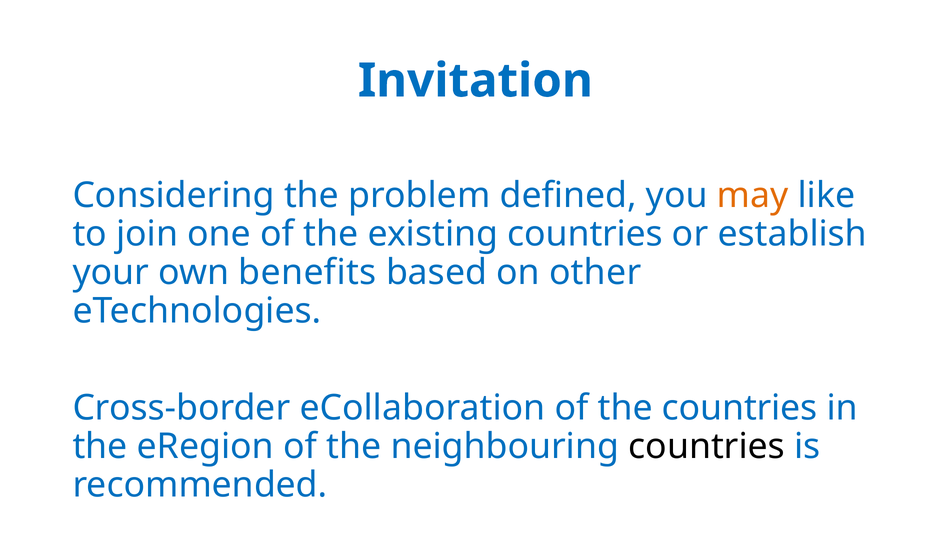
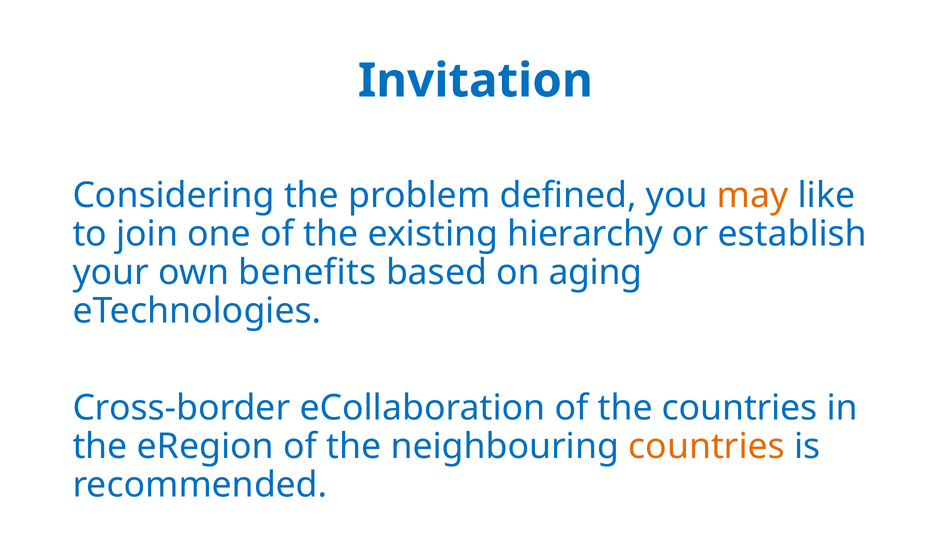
existing countries: countries -> hierarchy (585, 234)
other: other -> aging (595, 273)
countries colour: black -> orange (707, 447)
